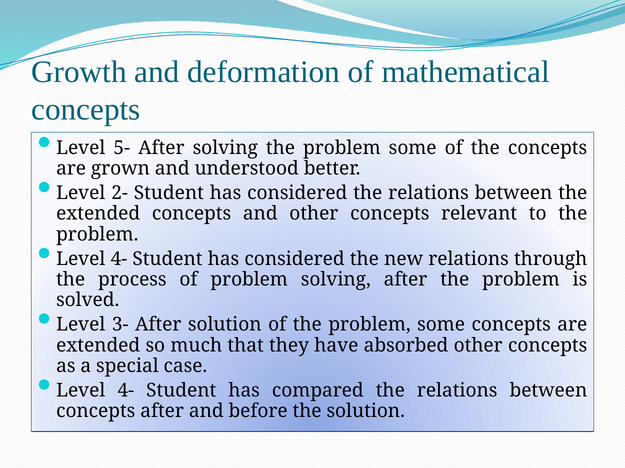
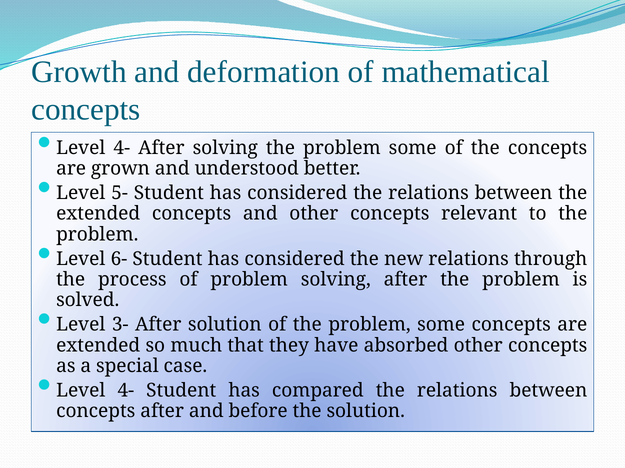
5-: 5- -> 4- (122, 148)
2-: 2- -> 5- (120, 193)
4-: 4- -> 6- (119, 259)
